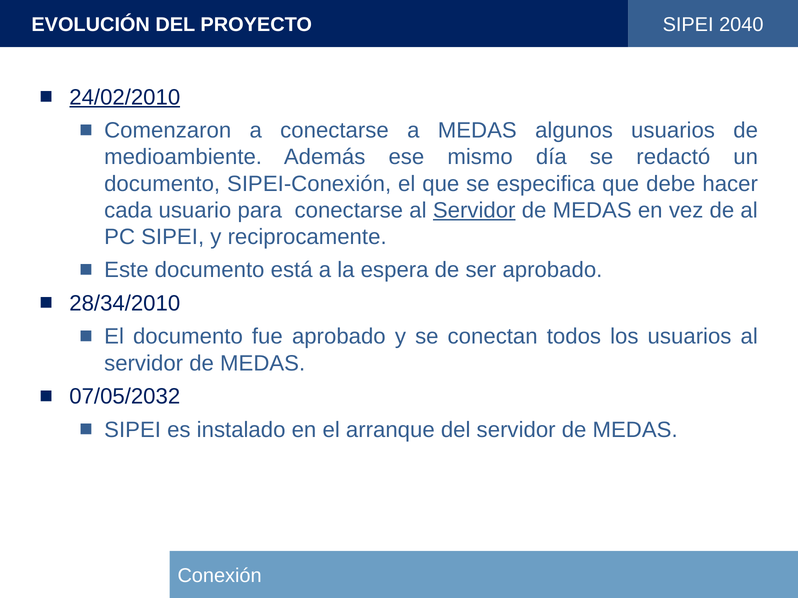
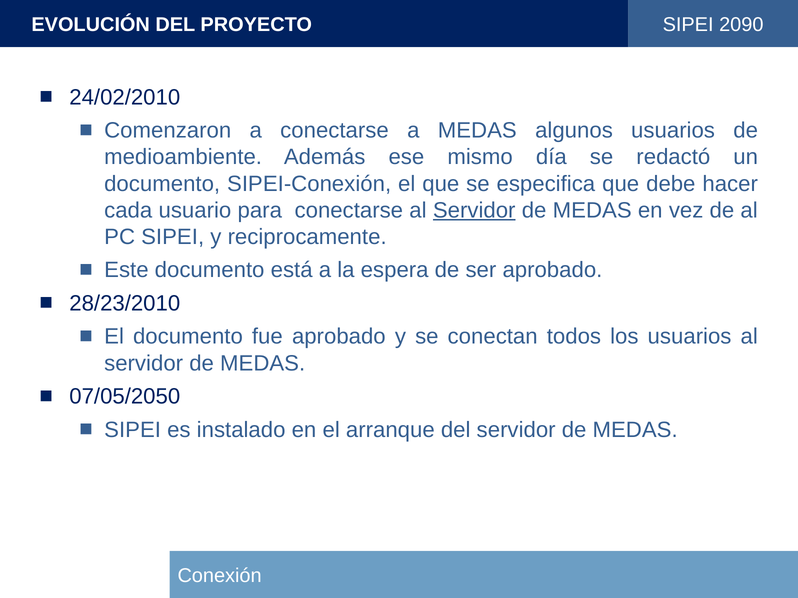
2040: 2040 -> 2090 (741, 25)
24/02/2010 underline: present -> none (125, 97)
28/34/2010: 28/34/2010 -> 28/23/2010 (125, 304)
07/05/2032: 07/05/2032 -> 07/05/2050 (125, 397)
